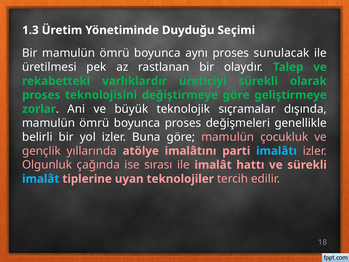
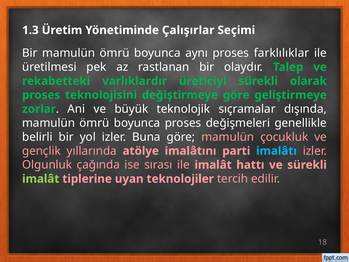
Duyduğu: Duyduğu -> Çalışırlar (188, 30)
sunulacak: sunulacak -> farklılıklar (282, 53)
imalât colour: light blue -> light green (41, 179)
